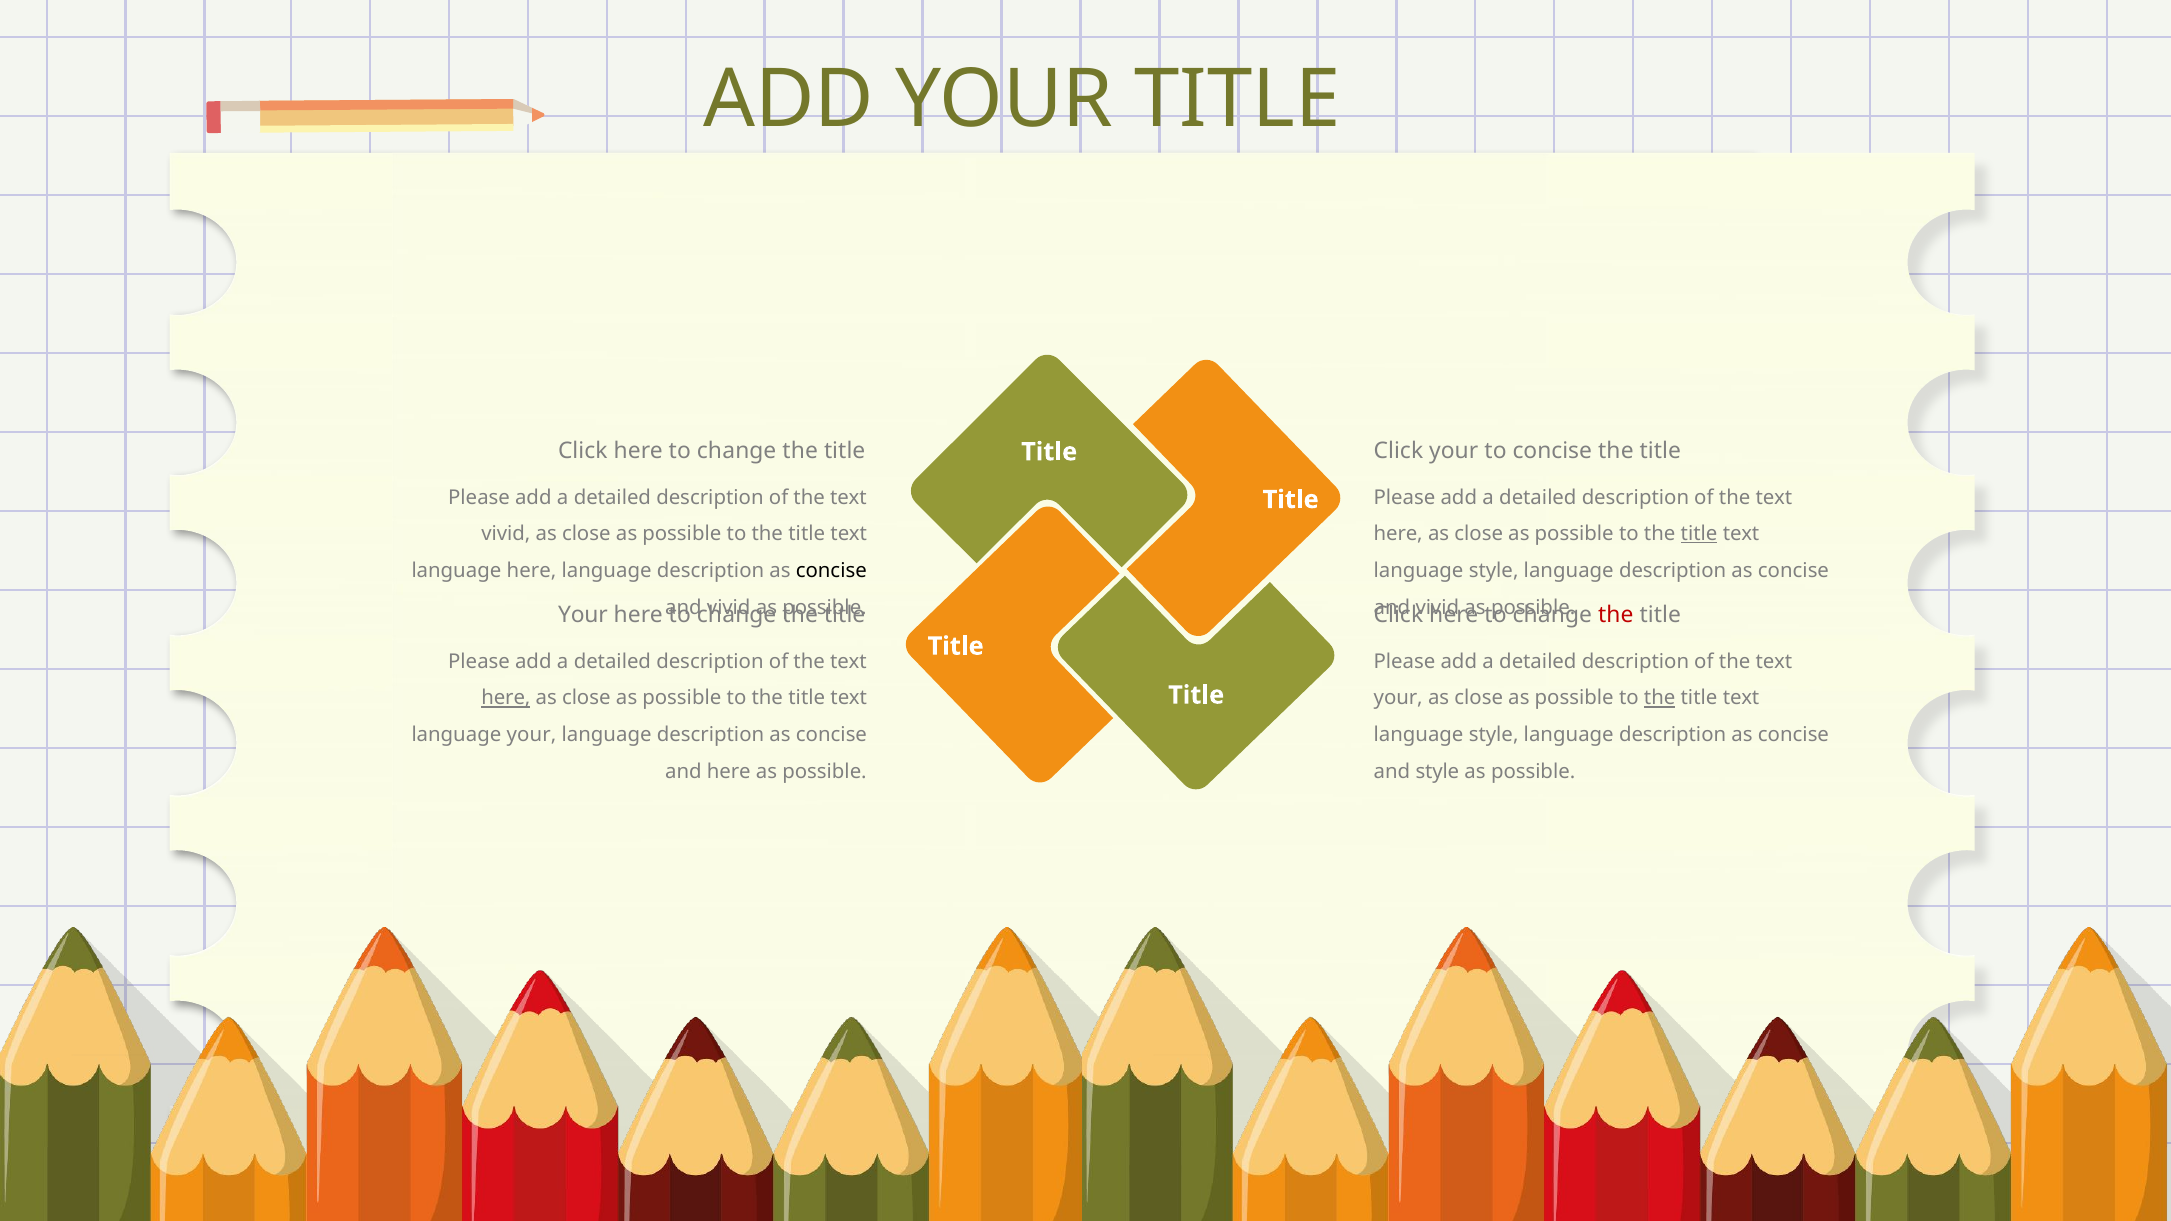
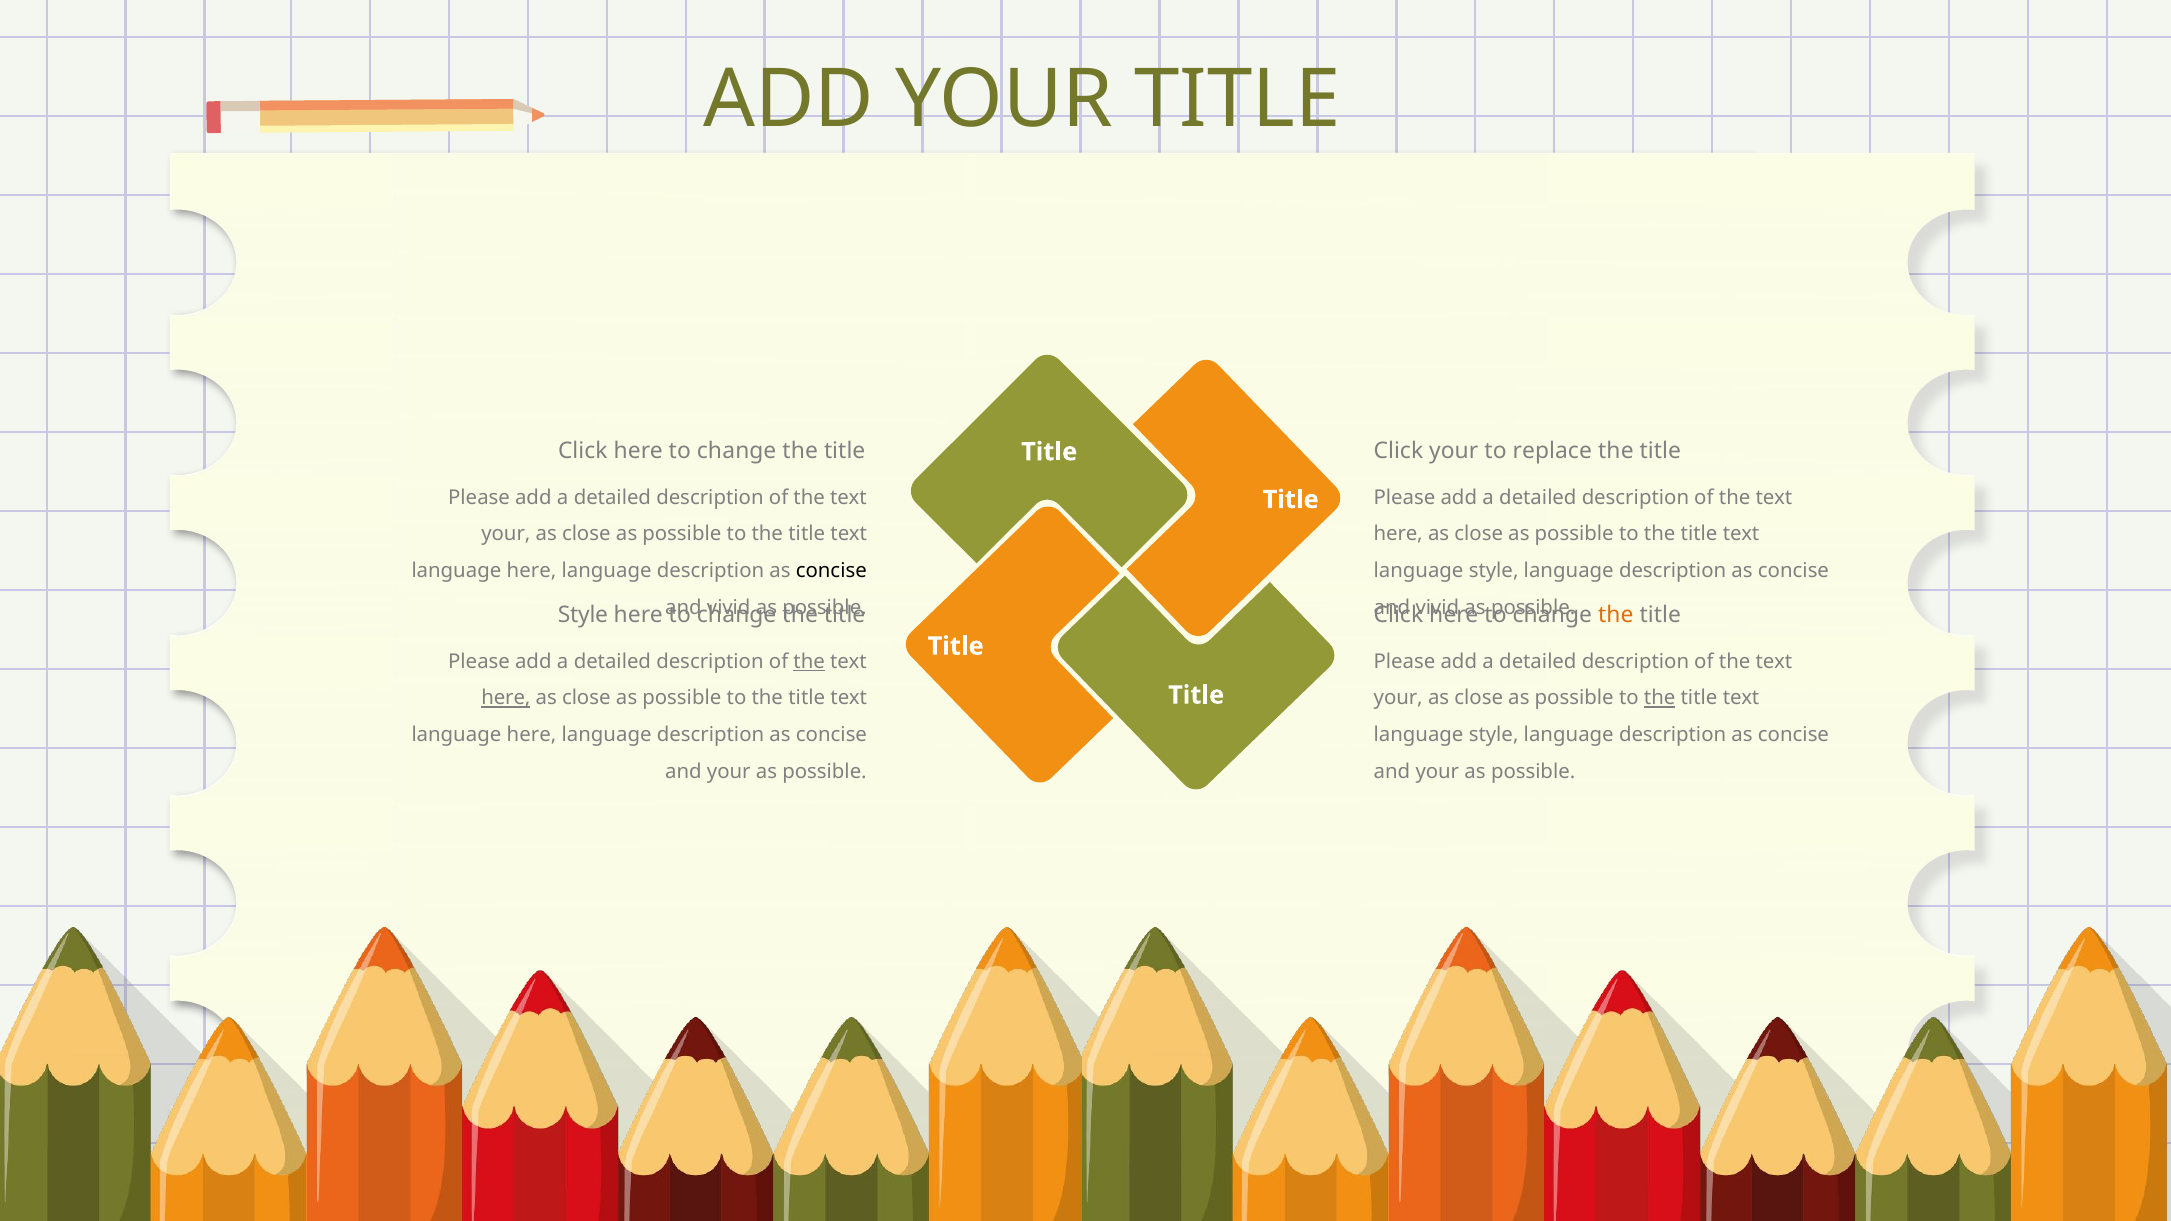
to concise: concise -> replace (1552, 451)
vivid: vivid -> your (506, 534)
title underline: present -> none (1699, 534)
Your: Your -> Style (583, 616)
the colour: red -> orange (1616, 616)
the underline: none -> present (809, 662)
your: your -> here (532, 735)
here: here -> your (729, 772)
style: style -> your (1437, 772)
